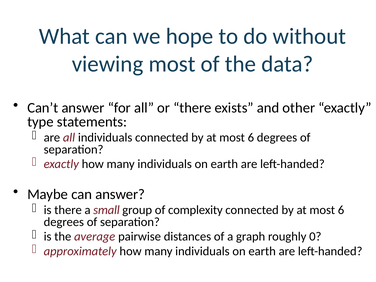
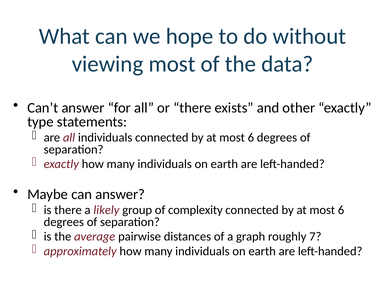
small: small -> likely (106, 210)
0: 0 -> 7 (315, 237)
